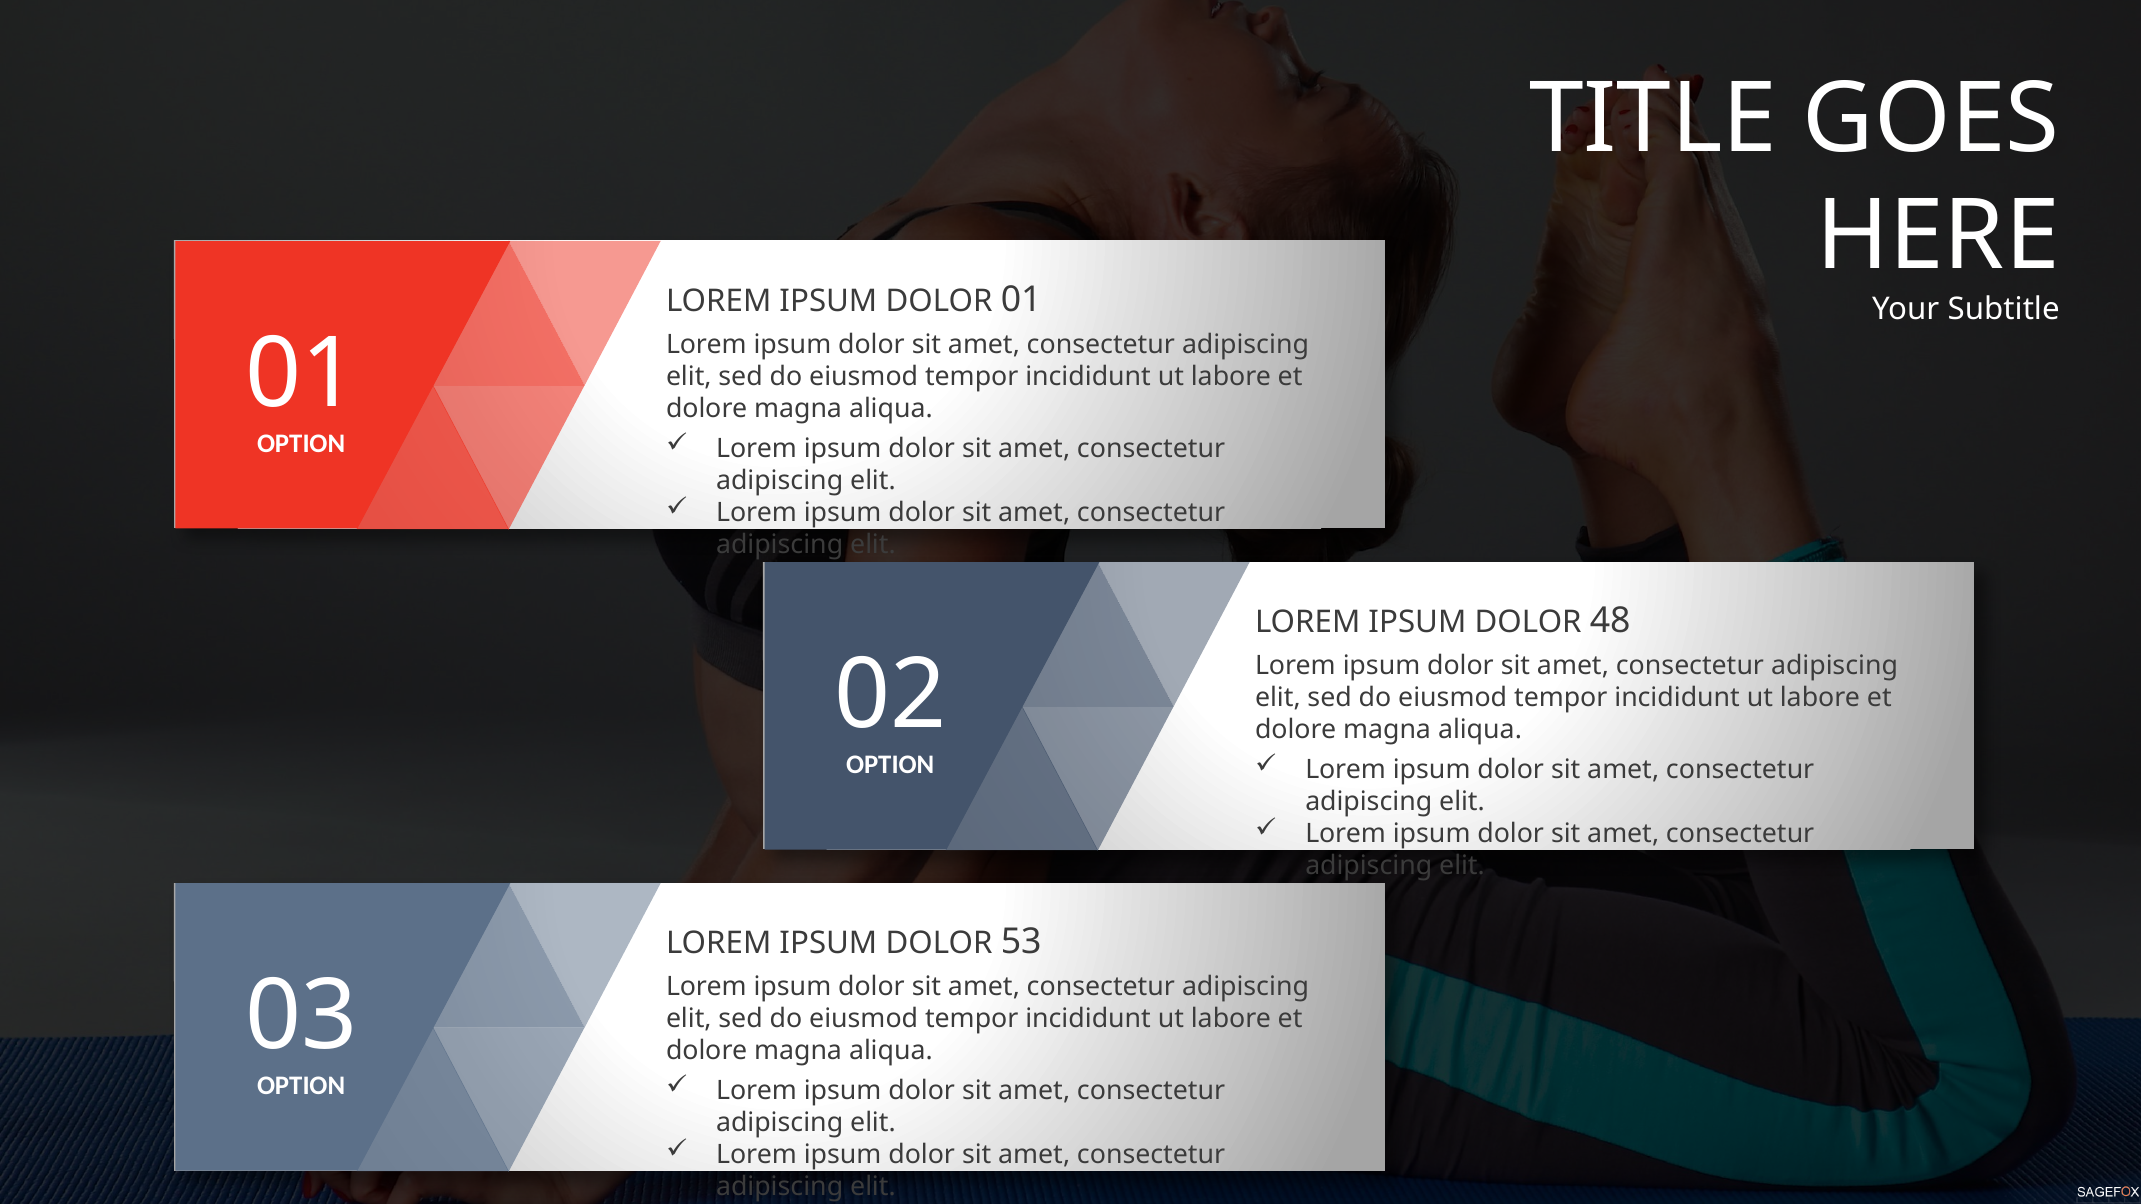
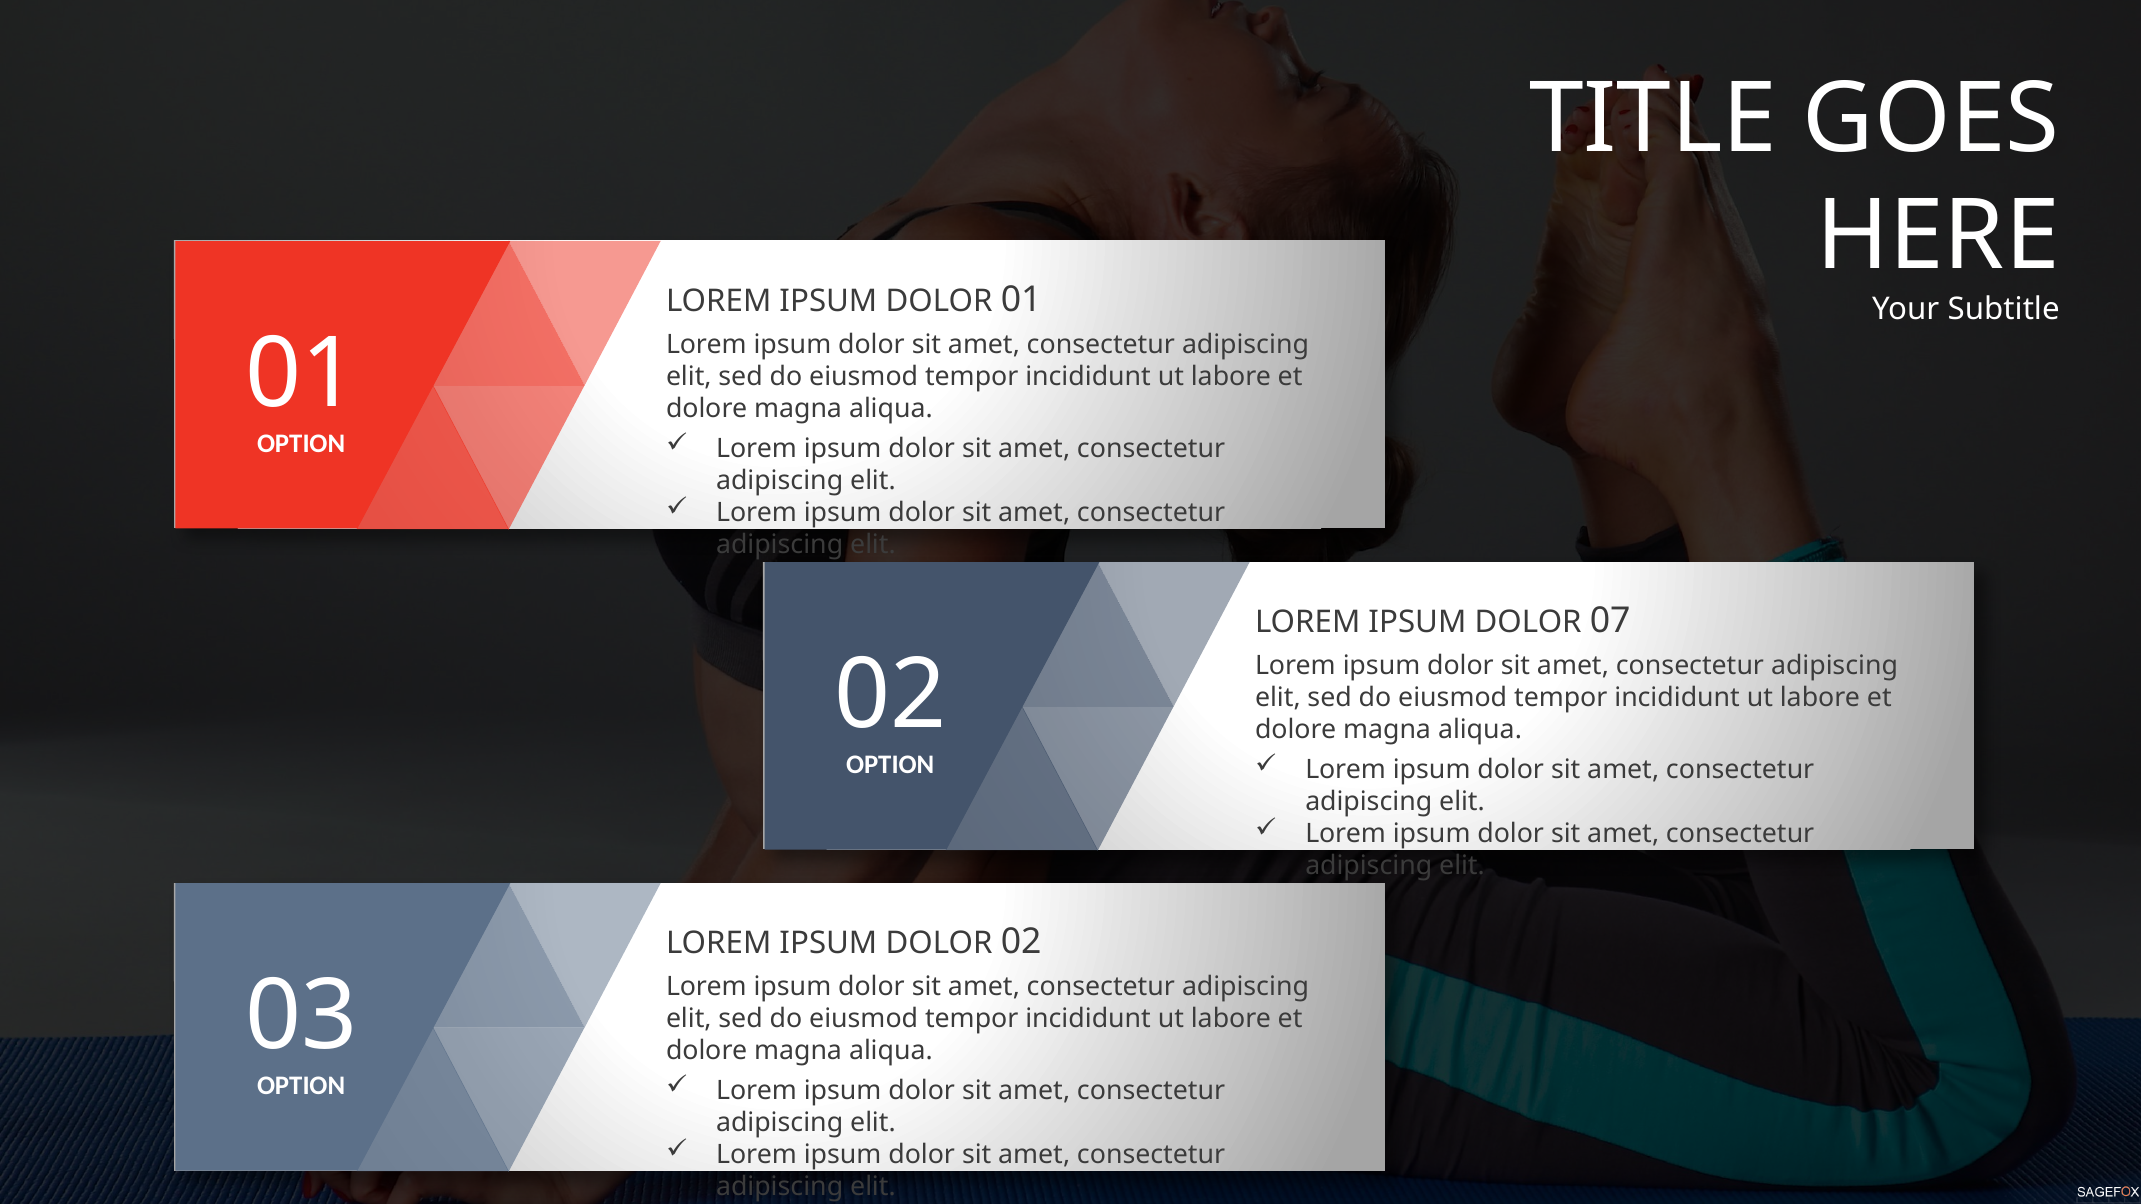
48: 48 -> 07 (1610, 621)
DOLOR 53: 53 -> 02 (1021, 942)
